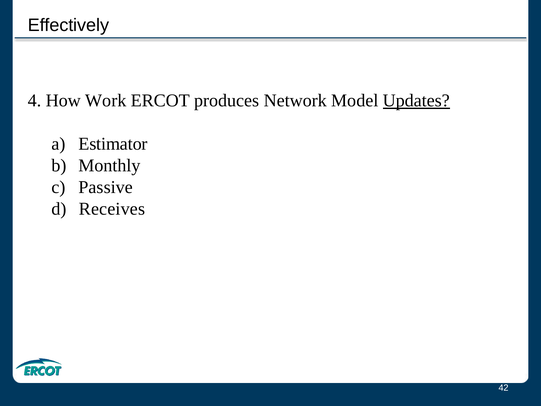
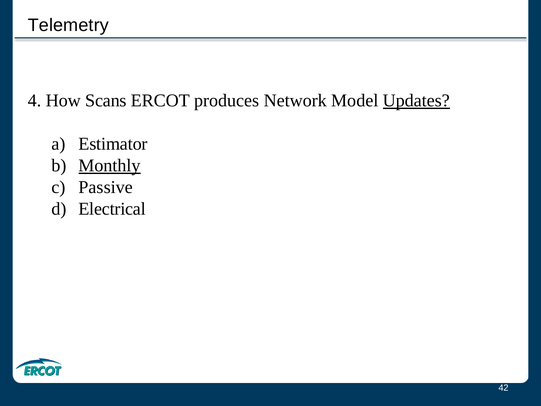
Effectively: Effectively -> Telemetry (68, 25)
Work: Work -> Scans (106, 101)
Monthly underline: none -> present (110, 165)
Receives: Receives -> Electrical (112, 209)
